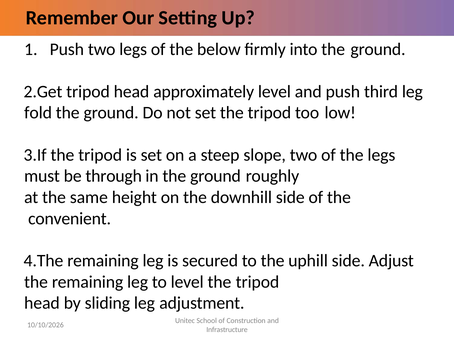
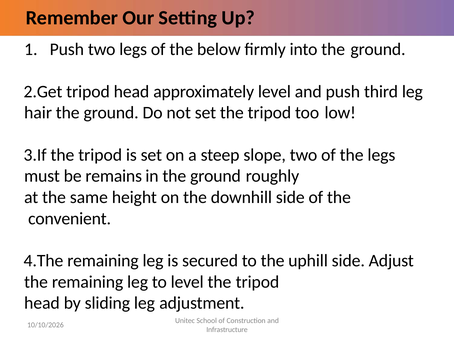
fold: fold -> hair (38, 113)
through: through -> remains (114, 176)
